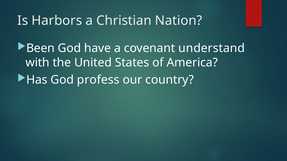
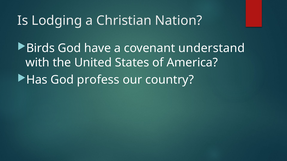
Harbors: Harbors -> Lodging (57, 21)
Been: Been -> Birds (40, 48)
